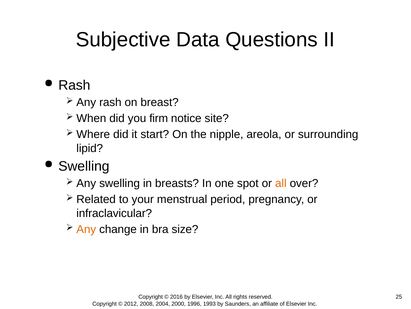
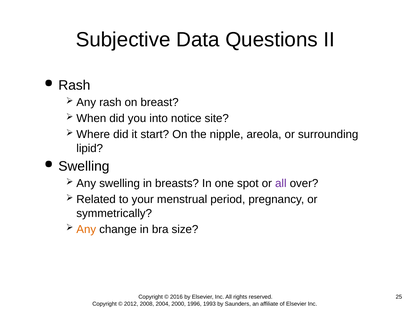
firm: firm -> into (159, 118)
all colour: orange -> purple (281, 183)
infraclavicular: infraclavicular -> symmetrically (114, 213)
